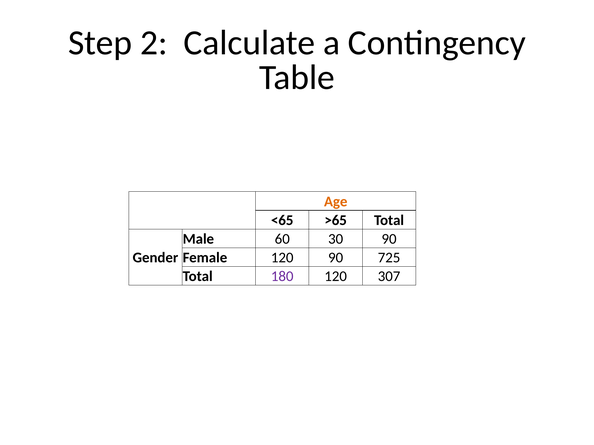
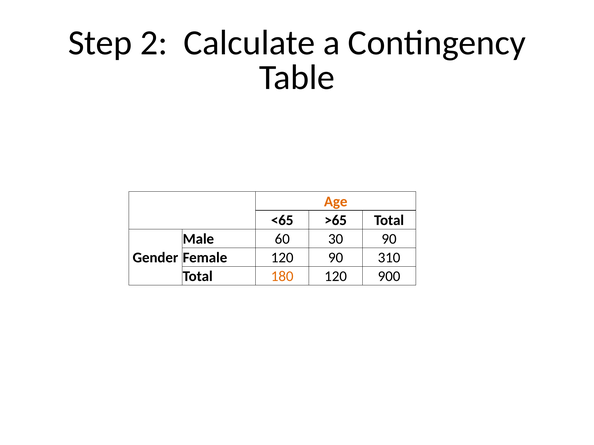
725: 725 -> 310 (389, 258)
180 colour: purple -> orange (282, 277)
307: 307 -> 900 (389, 277)
